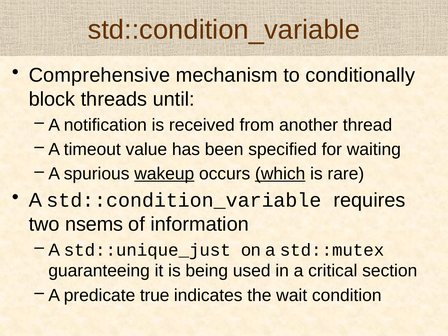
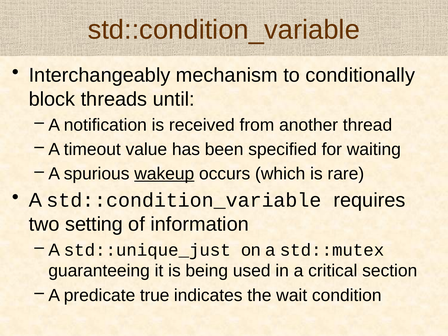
Comprehensive: Comprehensive -> Interchangeably (100, 75)
which underline: present -> none (280, 174)
nsems: nsems -> setting (94, 224)
